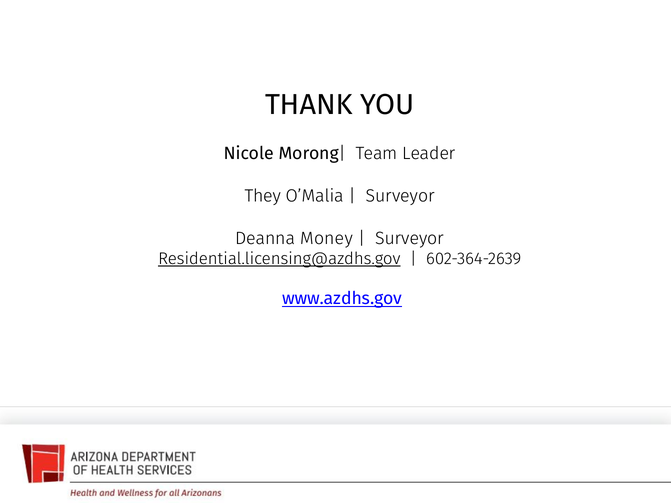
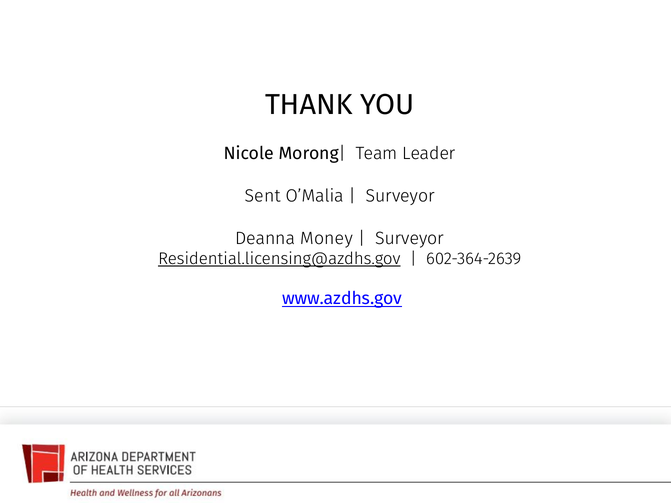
They: They -> Sent (263, 196)
